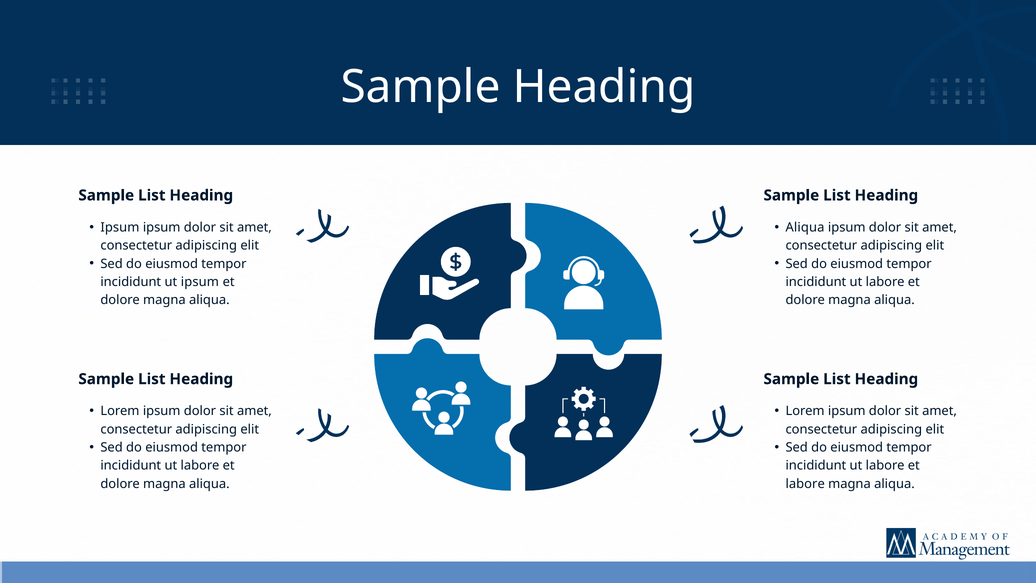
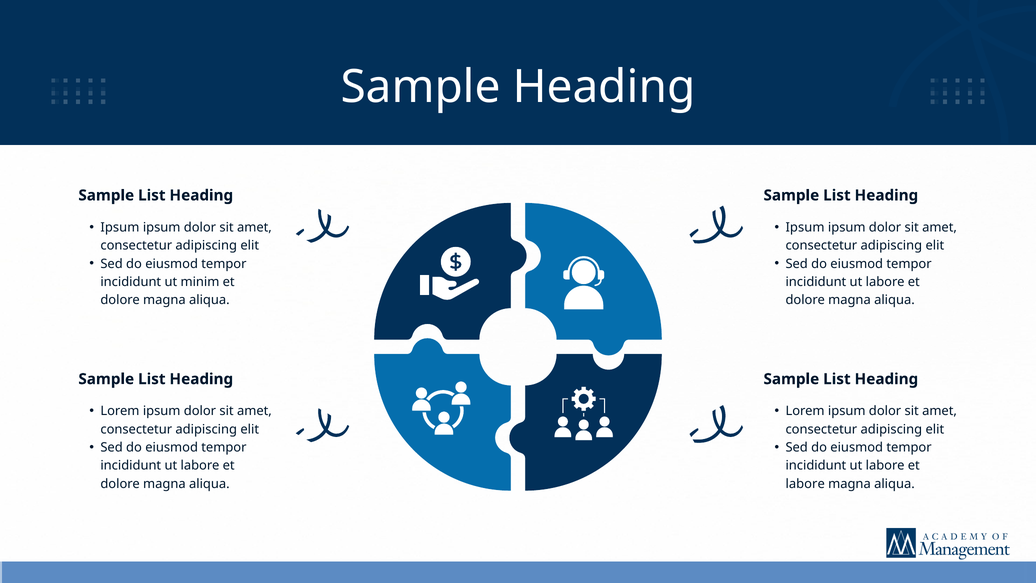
Aliqua: Aliqua -> Ipsum (805, 227)
ut ipsum: ipsum -> minim (200, 282)
